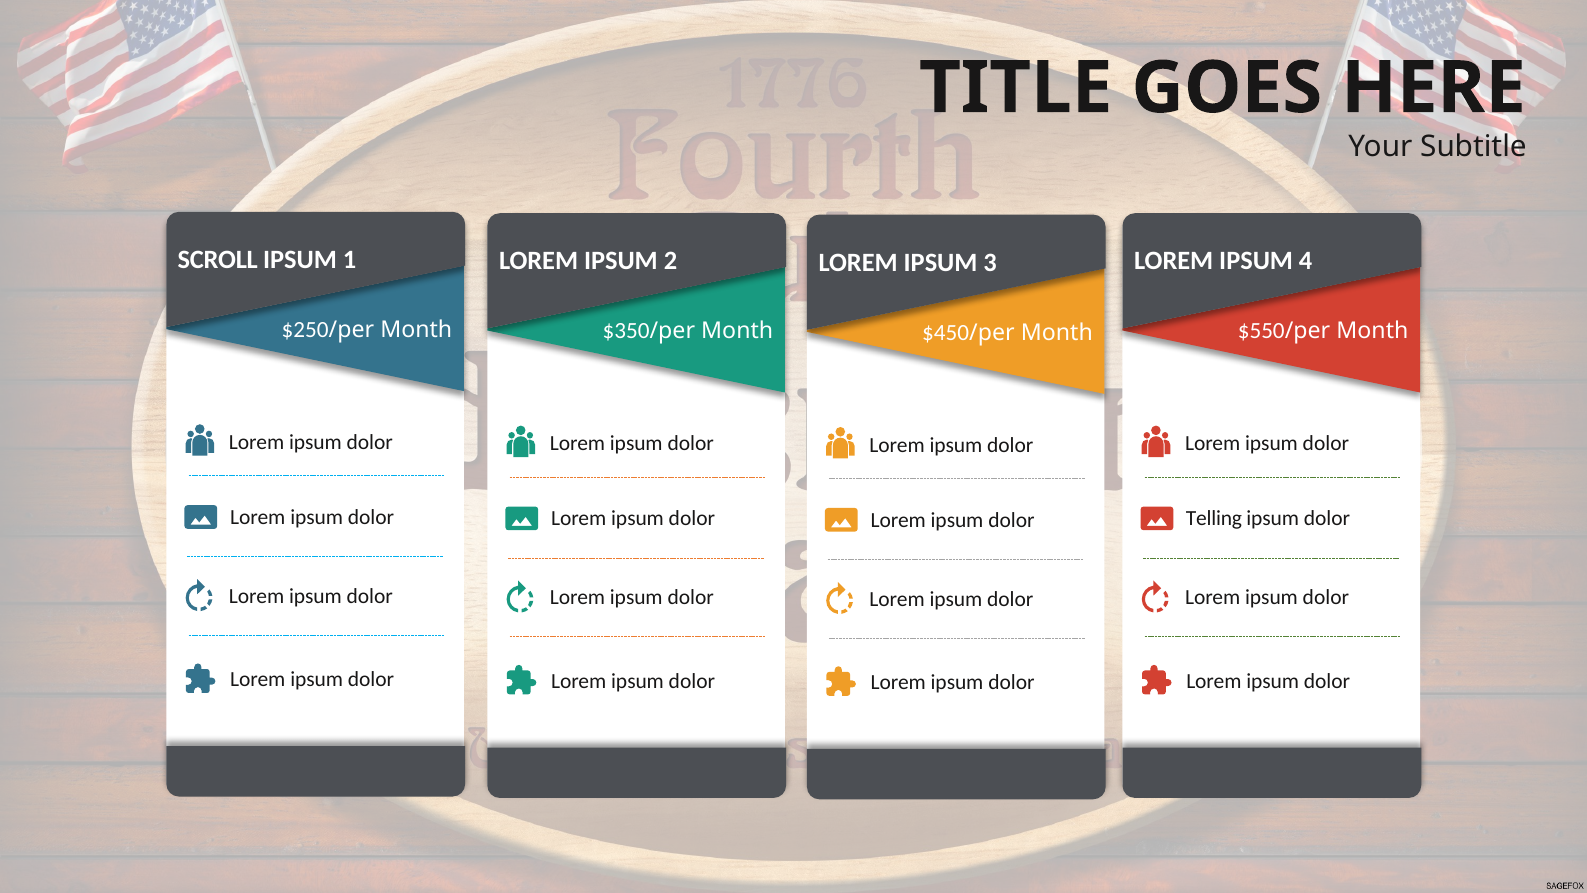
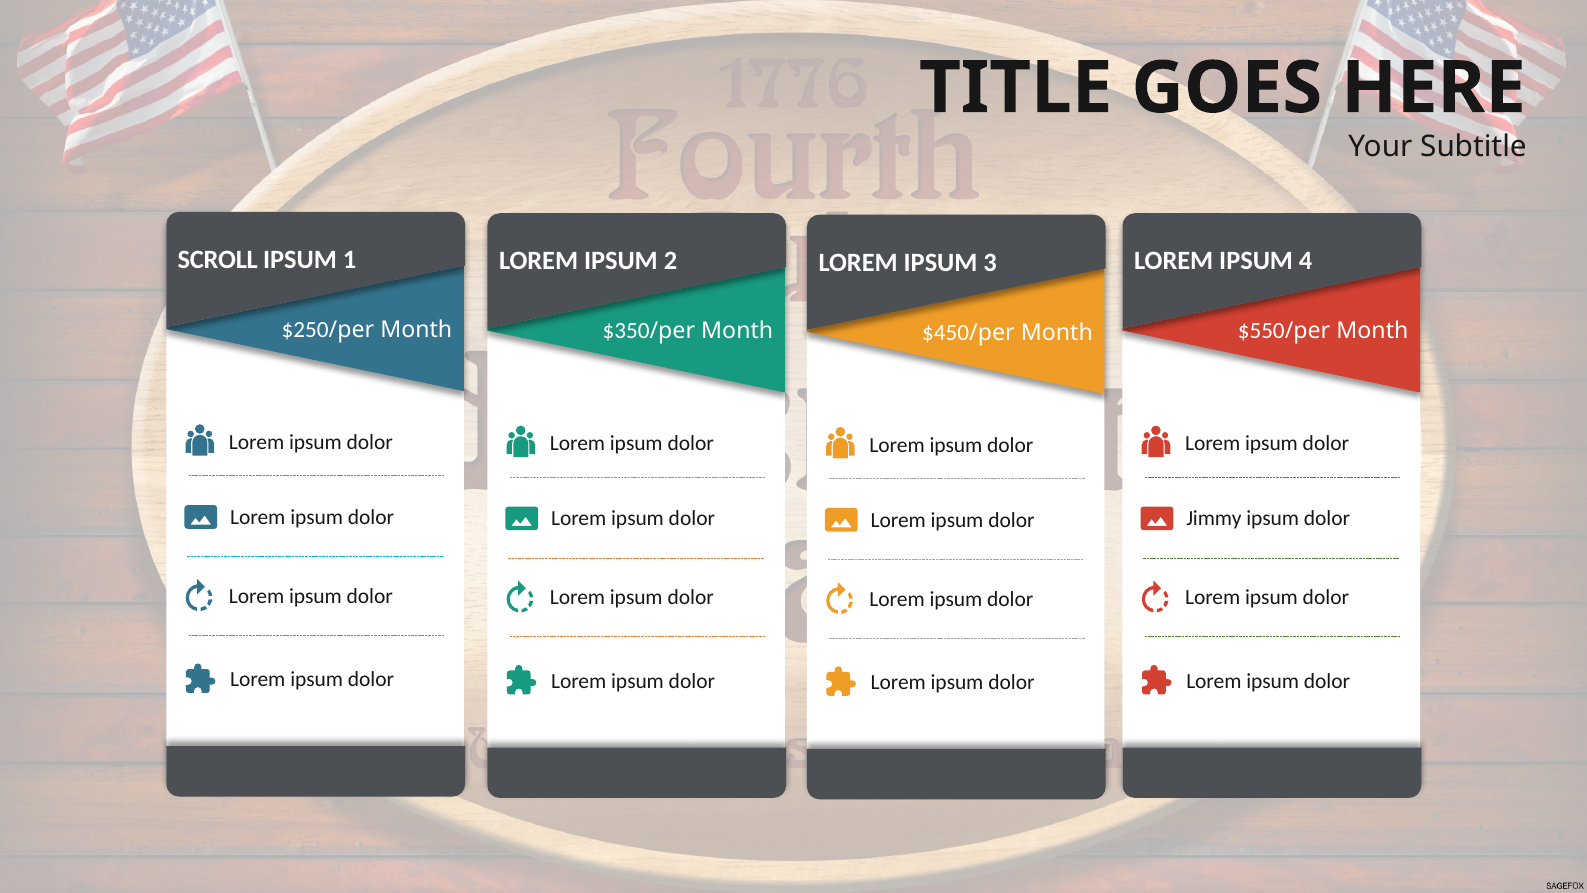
Telling: Telling -> Jimmy (1214, 519)
